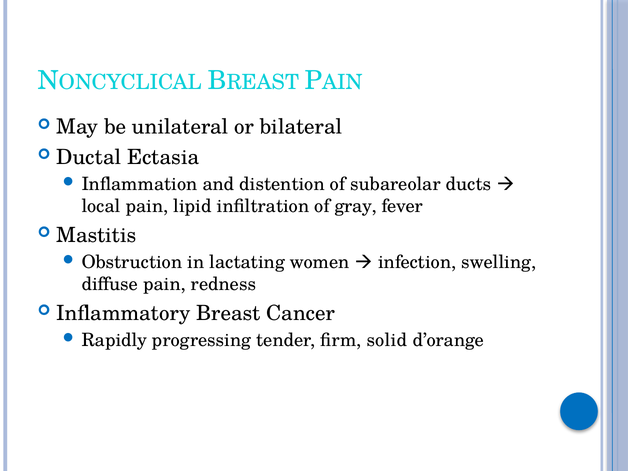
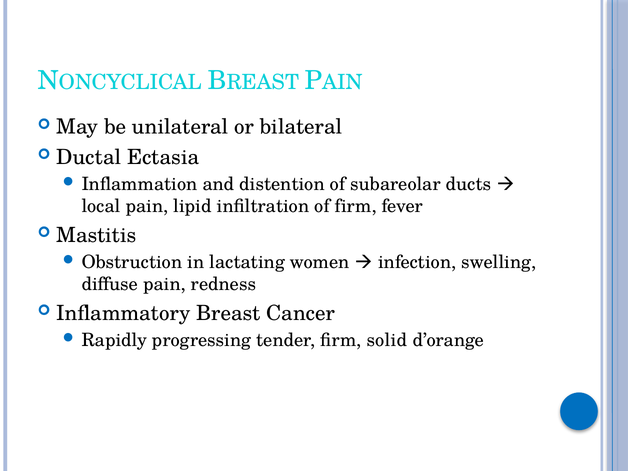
of gray: gray -> firm (356, 206)
